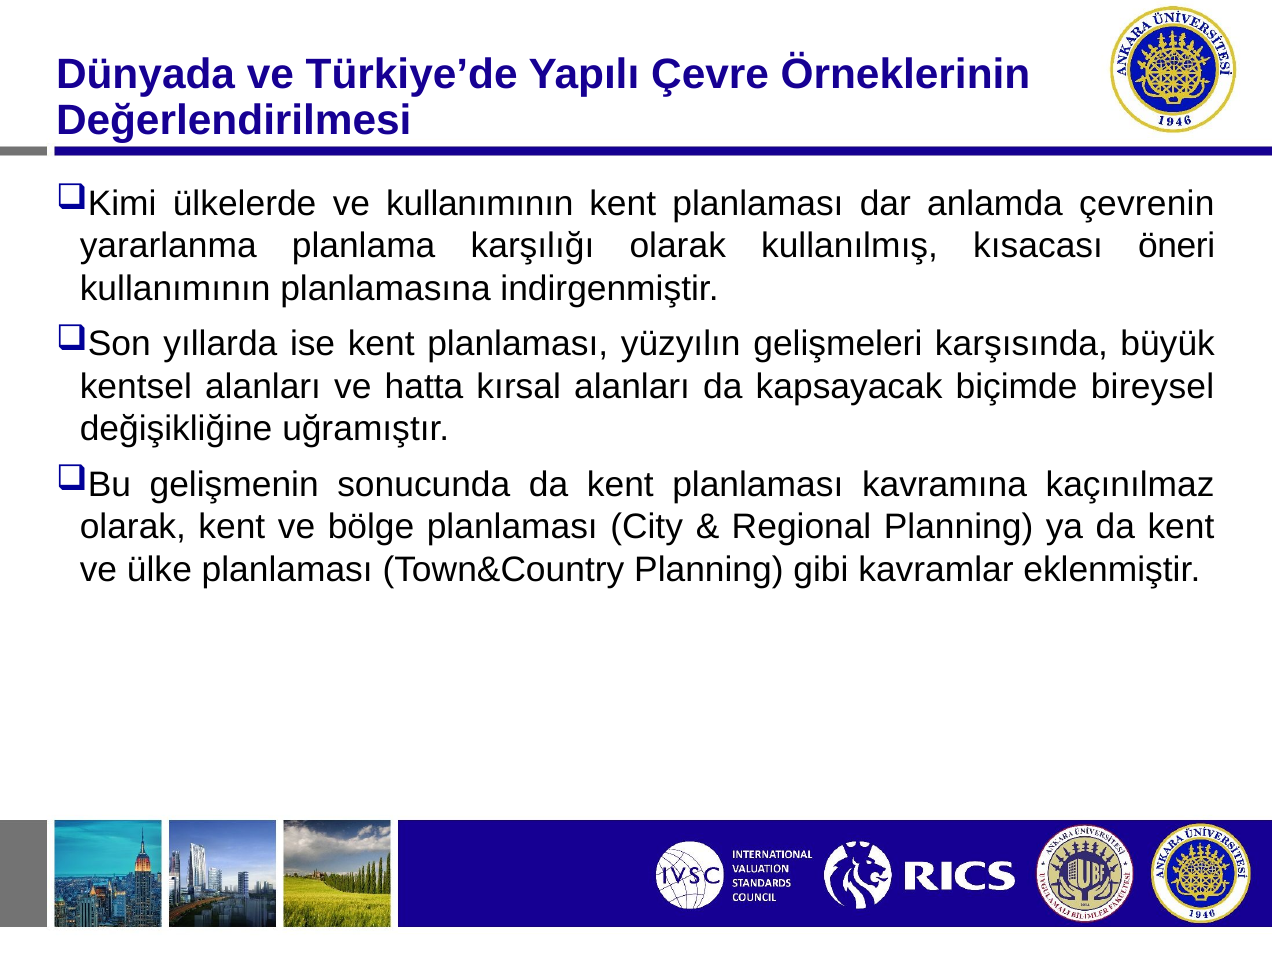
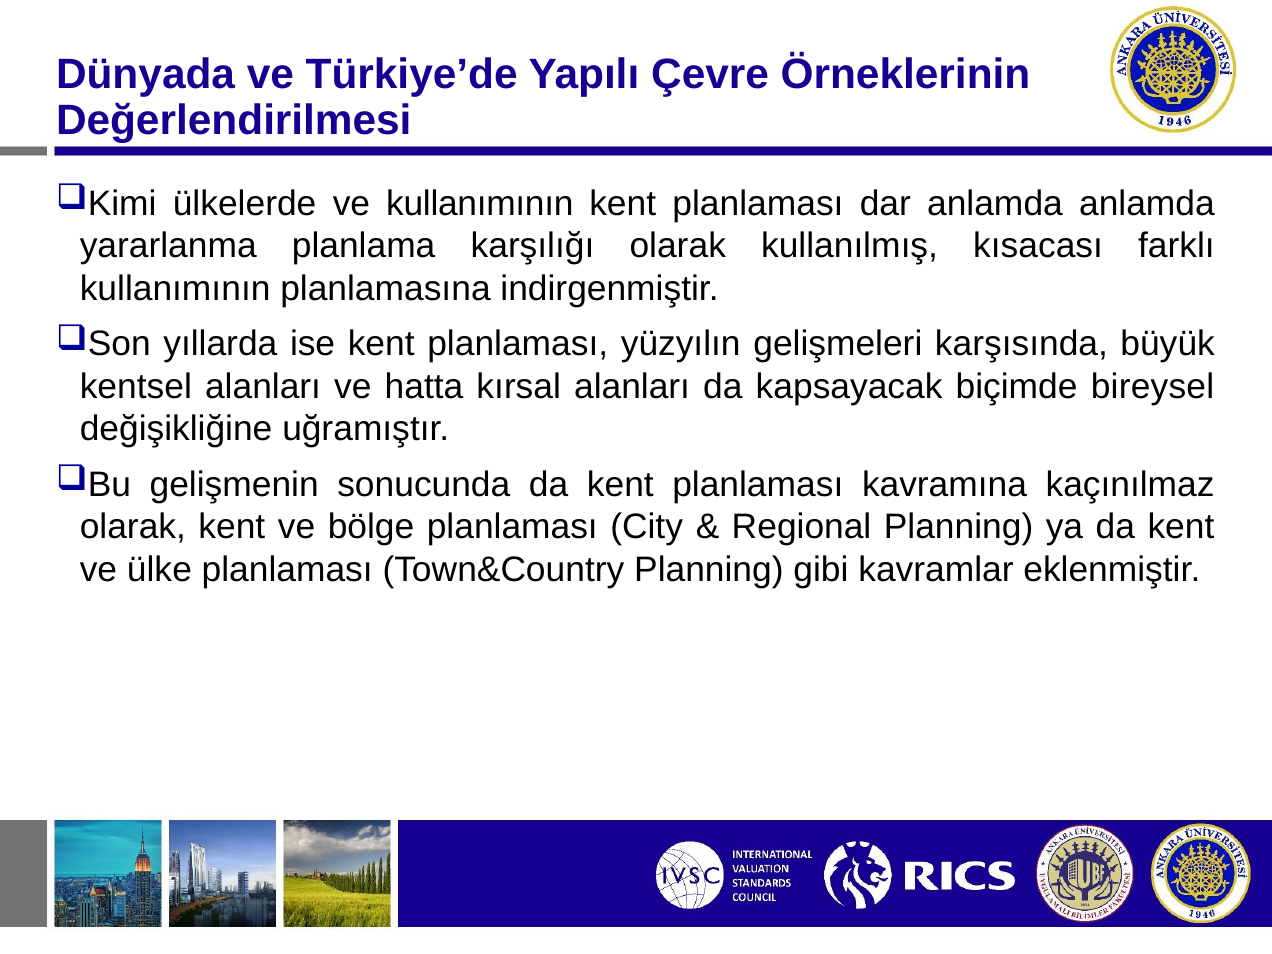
anlamda çevrenin: çevrenin -> anlamda (1147, 204)
öneri: öneri -> farklı (1176, 246)
